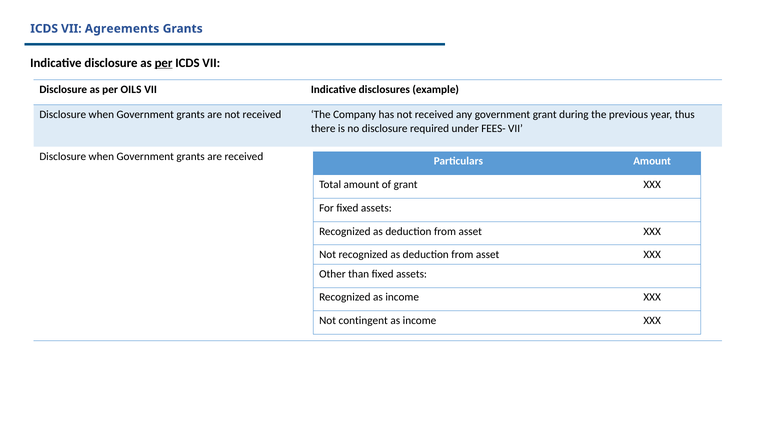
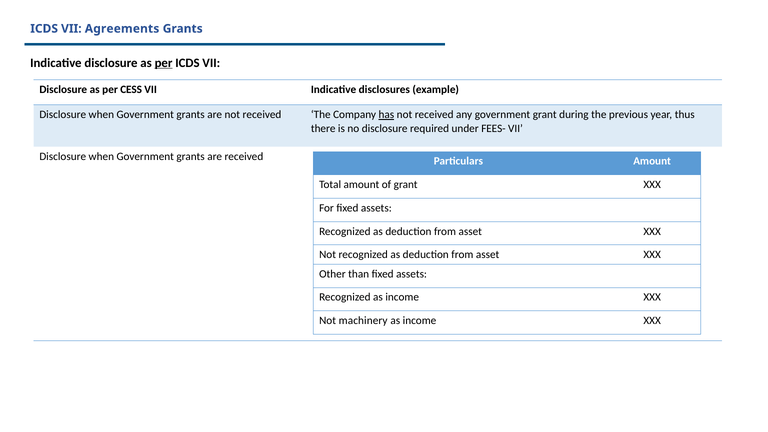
OILS: OILS -> CESS (131, 90)
has underline: none -> present (386, 115)
contingent: contingent -> machinery (363, 321)
